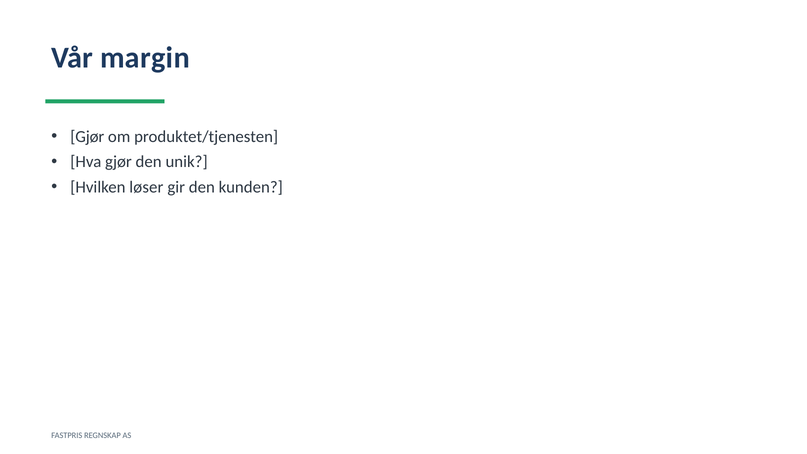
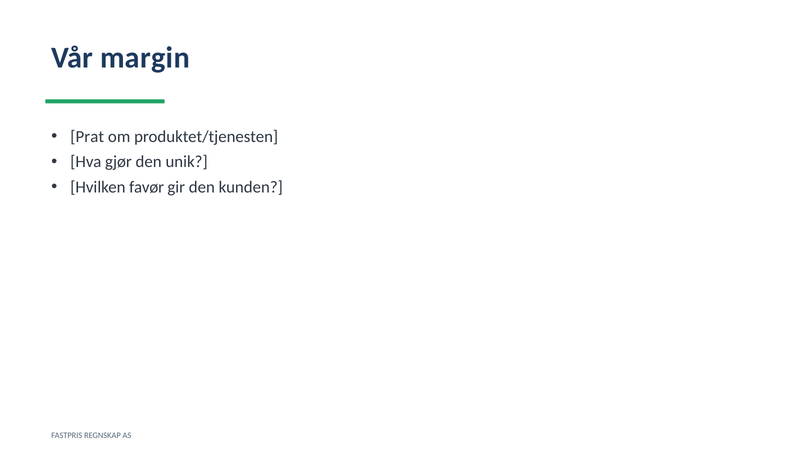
Gjør: Gjør -> Prat (87, 137)
løser: løser -> favør (147, 187)
